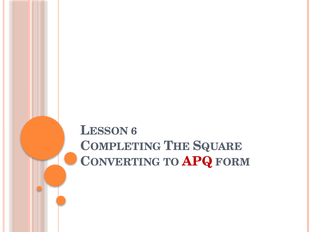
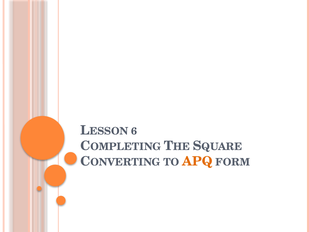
APQ colour: red -> orange (197, 161)
